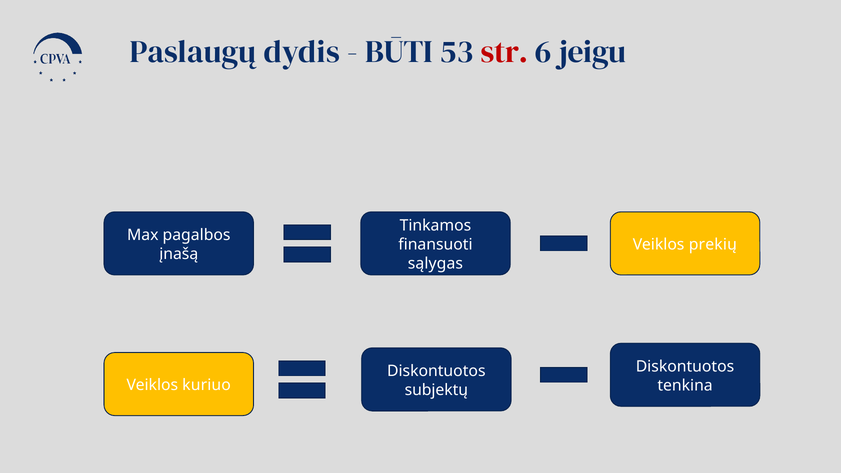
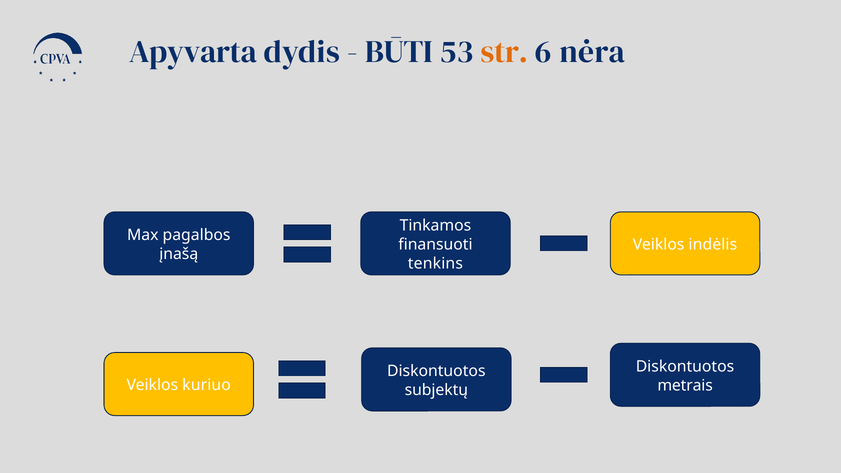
Paslaugų: Paslaugų -> Apyvarta (193, 52)
str colour: red -> orange (504, 52)
jeigu: jeigu -> nėra (592, 52)
prekių: prekių -> indėlis (713, 245)
sąlygas: sąlygas -> tenkins (435, 263)
tenkina: tenkina -> metrais (685, 385)
